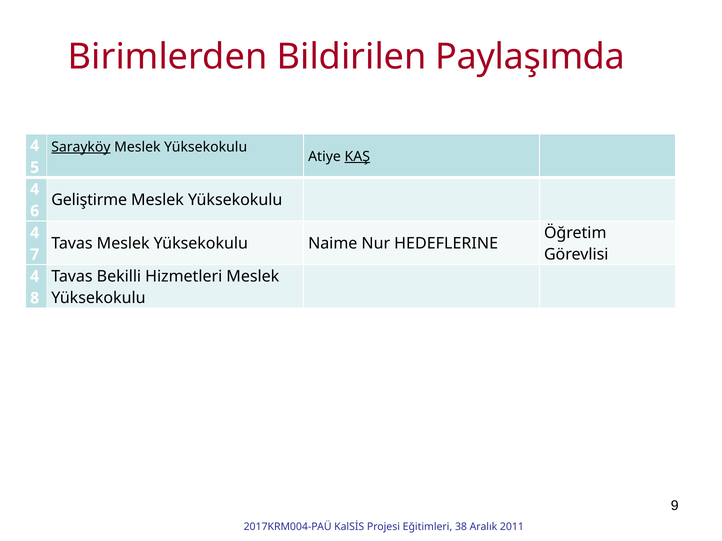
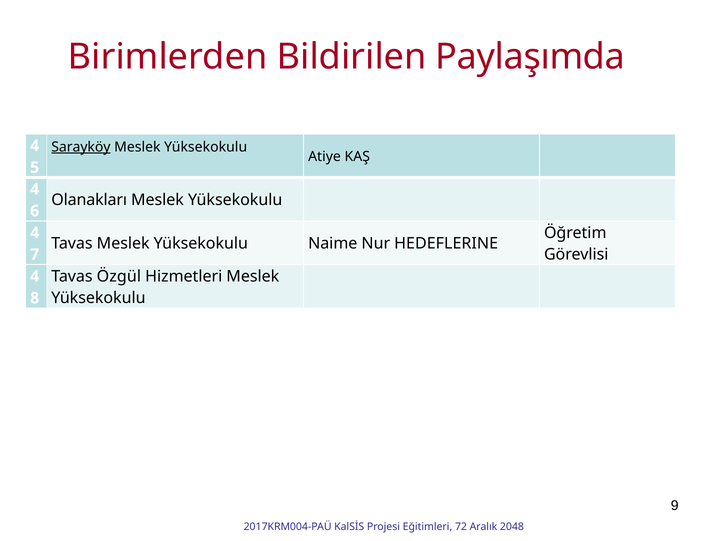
KAŞ underline: present -> none (357, 157)
Geliştirme: Geliştirme -> Olanakları (89, 200)
Bekilli: Bekilli -> Özgül (119, 277)
38: 38 -> 72 (461, 528)
2011: 2011 -> 2048 (512, 528)
